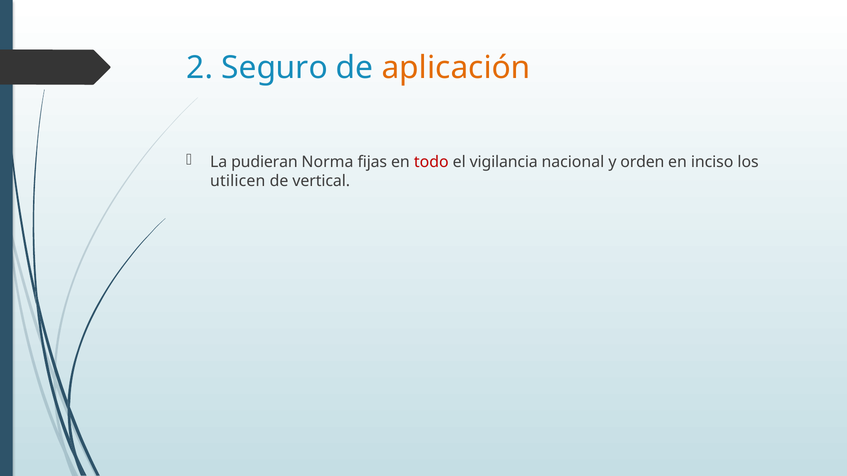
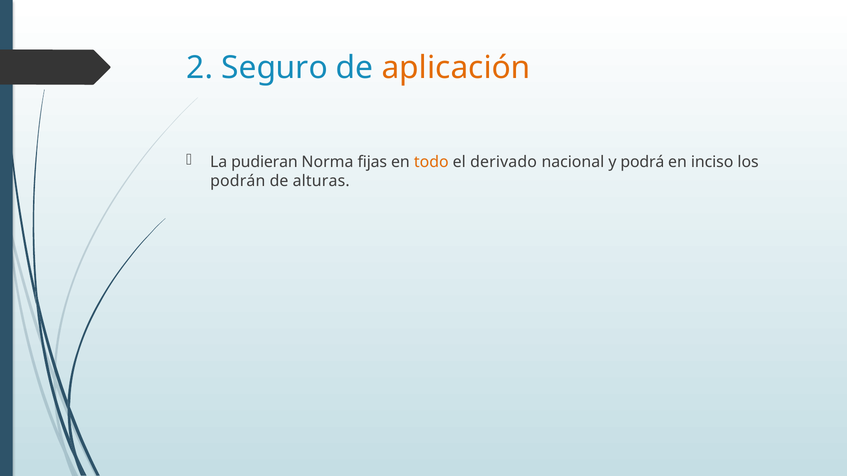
todo colour: red -> orange (431, 162)
vigilancia: vigilancia -> derivado (504, 162)
orden: orden -> podrá (642, 162)
utilicen: utilicen -> podrán (238, 181)
vertical: vertical -> alturas (321, 181)
